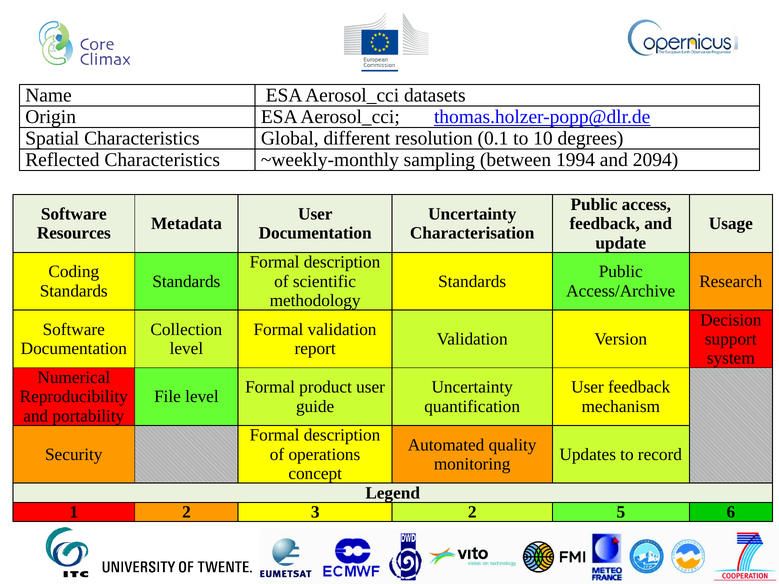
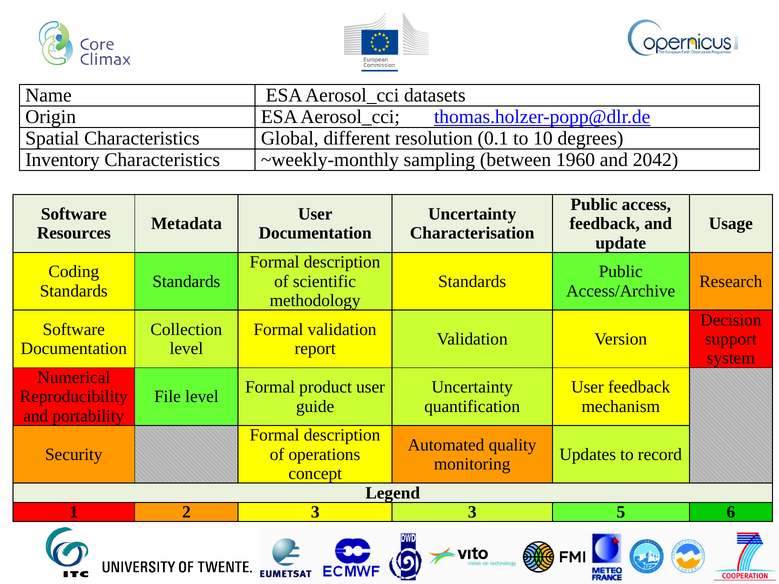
Reflected: Reflected -> Inventory (62, 160)
1994: 1994 -> 1960 (576, 160)
2094: 2094 -> 2042 (656, 160)
3 2: 2 -> 3 (472, 512)
